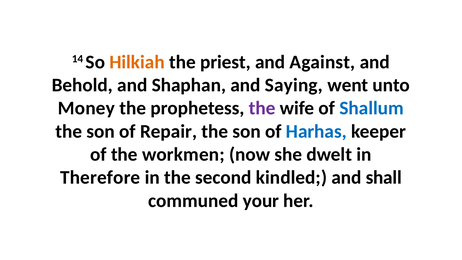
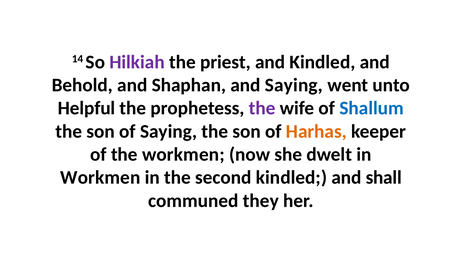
Hilkiah colour: orange -> purple (137, 62)
and Against: Against -> Kindled (322, 62)
Money: Money -> Helpful (87, 108)
of Repair: Repair -> Saying (169, 131)
Harhas colour: blue -> orange (316, 131)
Therefore: Therefore -> Workmen (100, 177)
your: your -> they (261, 201)
